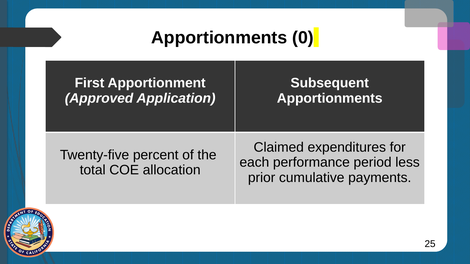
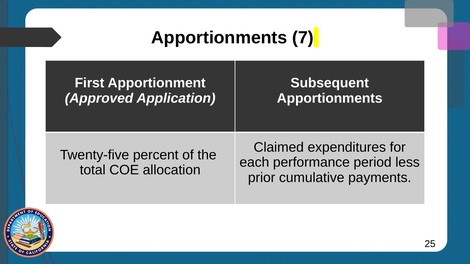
0: 0 -> 7 (303, 38)
